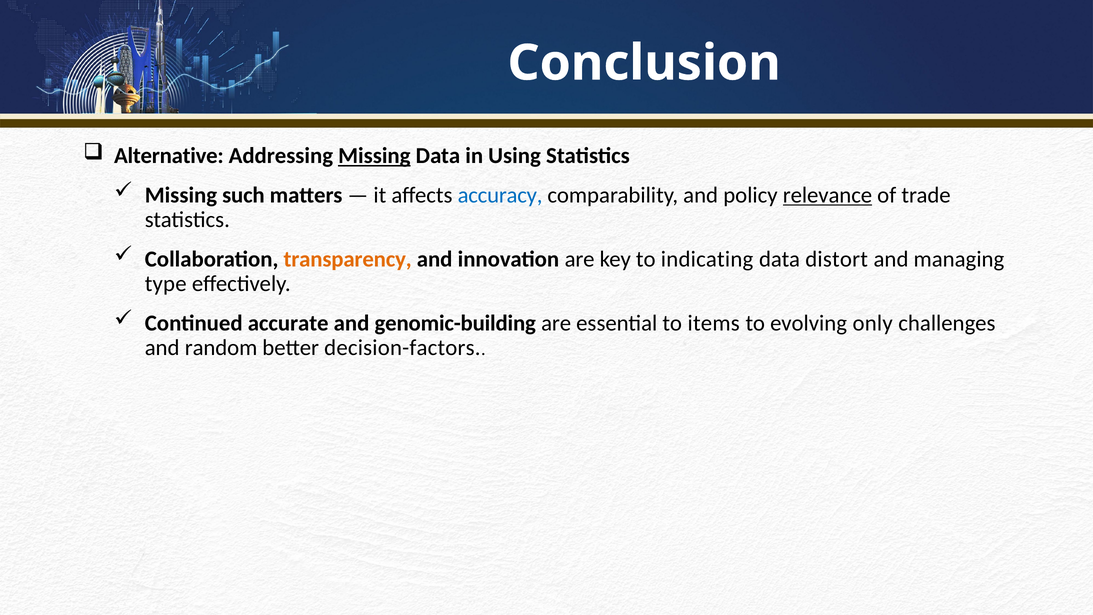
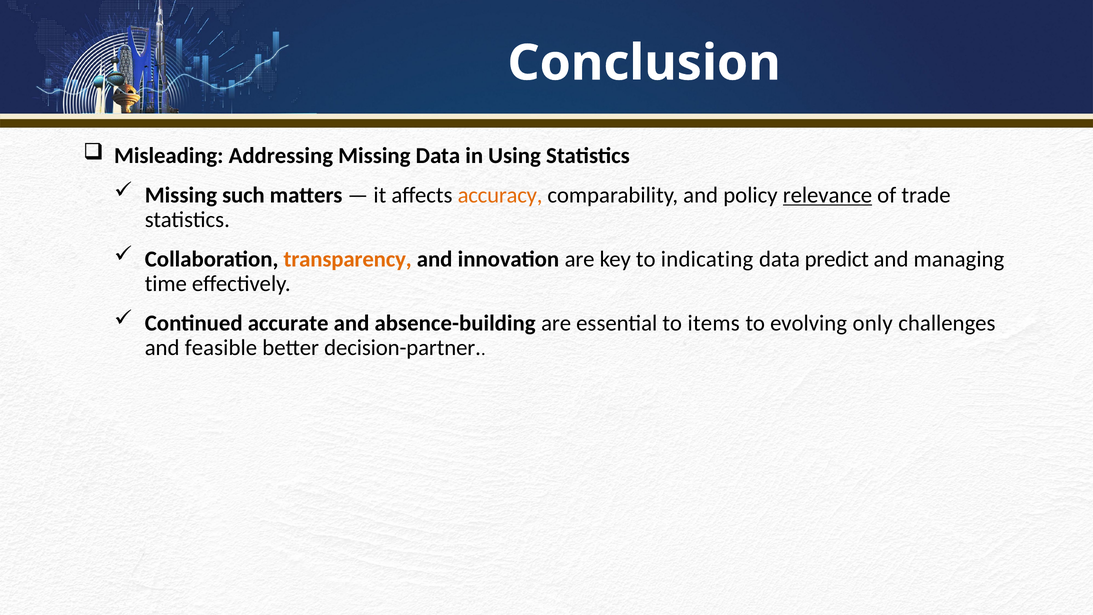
Alternative: Alternative -> Misleading (169, 156)
Missing underline: present -> none (374, 156)
accuracy colour: blue -> orange (500, 195)
distort: distort -> predict (837, 259)
type: type -> time (166, 284)
genomic-building: genomic-building -> absence-building (455, 323)
random: random -> feasible (221, 348)
decision-factors: decision-factors -> decision-partner (403, 348)
